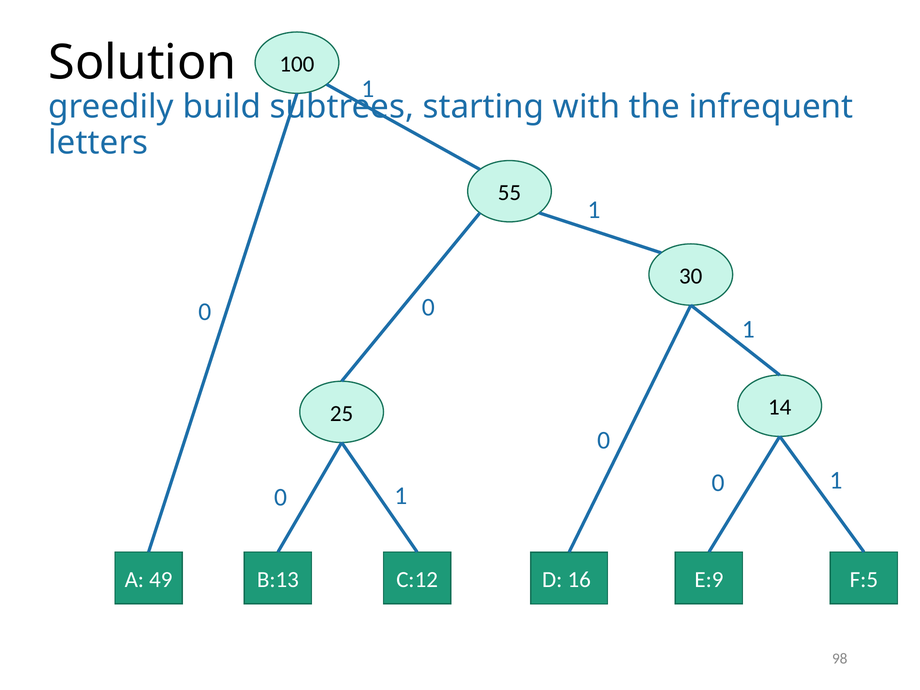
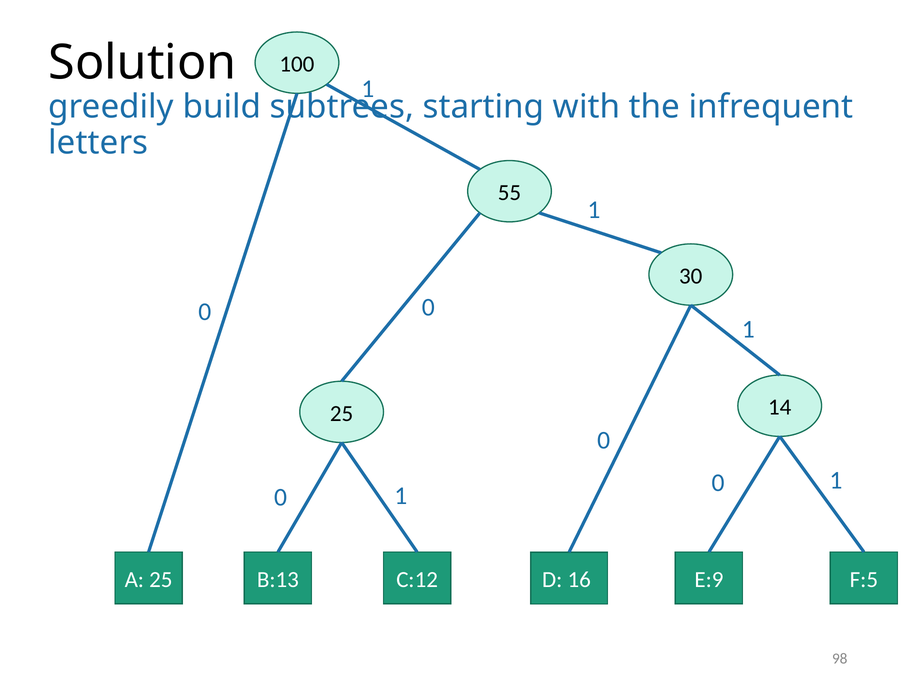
A 49: 49 -> 25 (161, 580)
